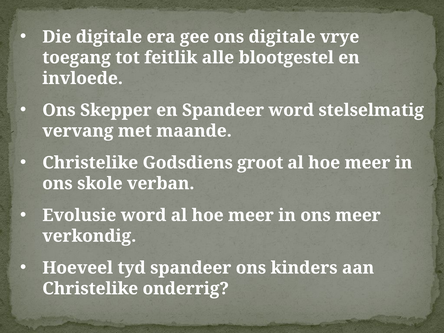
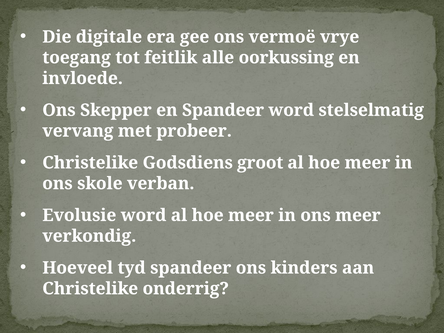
ons digitale: digitale -> vermoë (282, 37)
blootgestel: blootgestel -> oorkussing (286, 58)
maande: maande -> probeer (194, 131)
